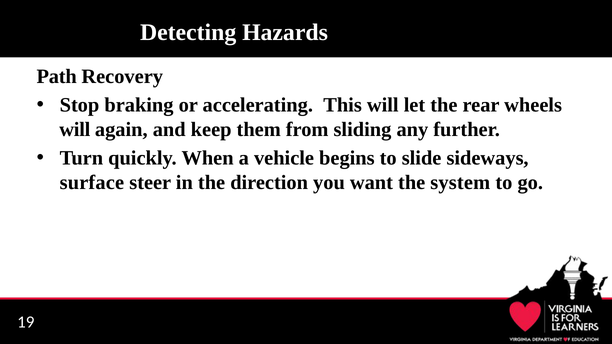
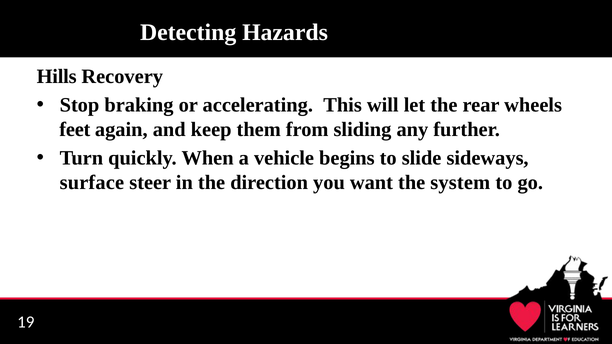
Path: Path -> Hills (57, 77)
will: will -> feet (75, 130)
